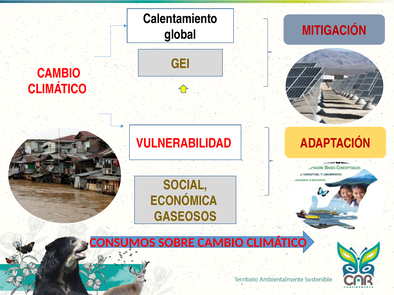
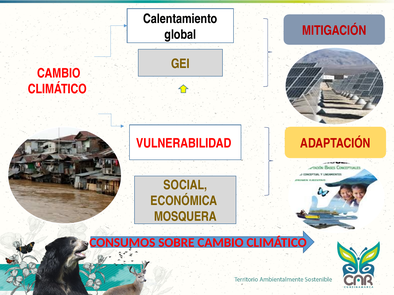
GASEOSOS: GASEOSOS -> MOSQUERA (185, 217)
